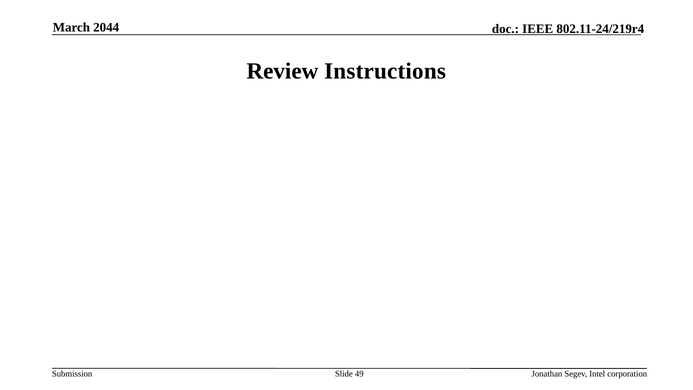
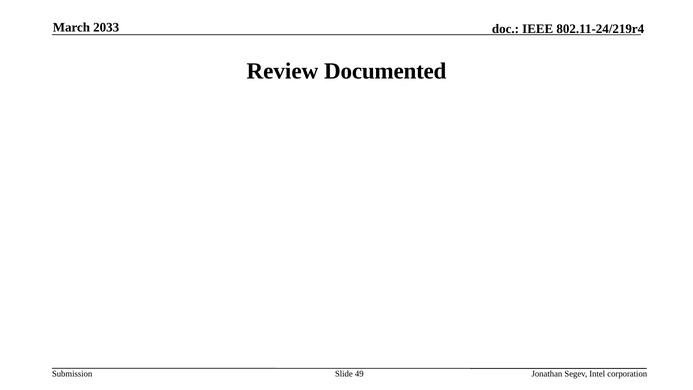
2044: 2044 -> 2033 (106, 28)
Instructions: Instructions -> Documented (385, 71)
